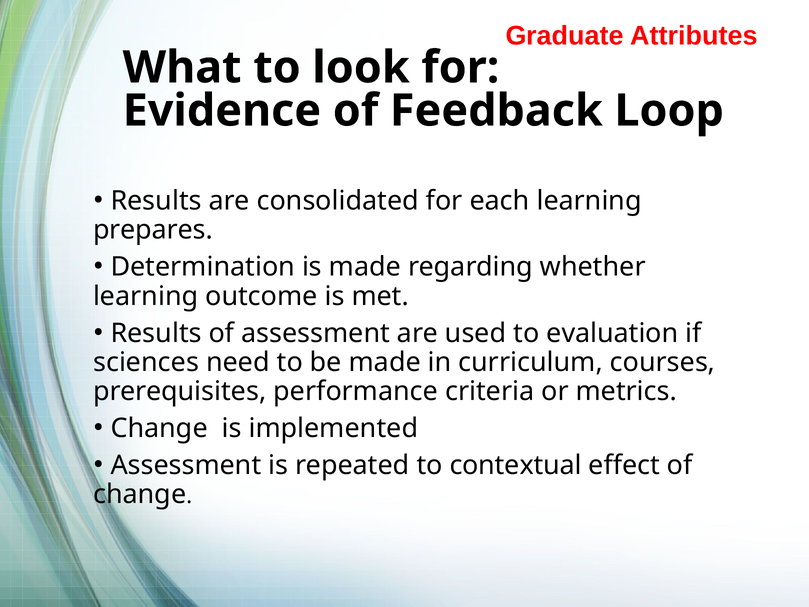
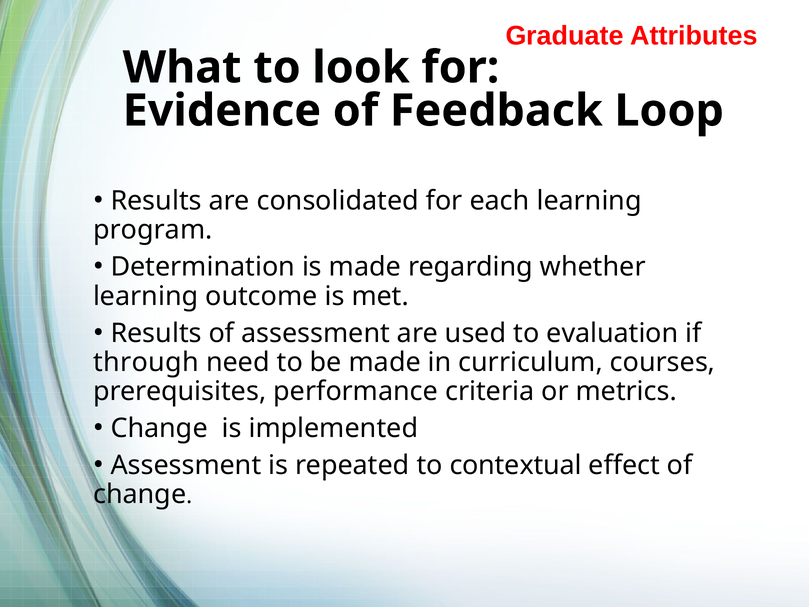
prepares: prepares -> program (153, 230)
sciences: sciences -> through (146, 362)
